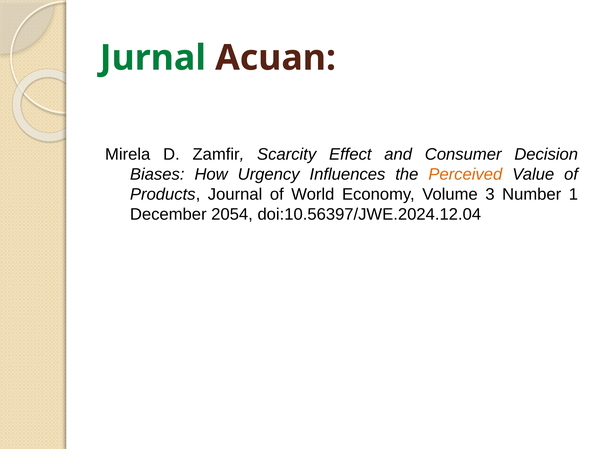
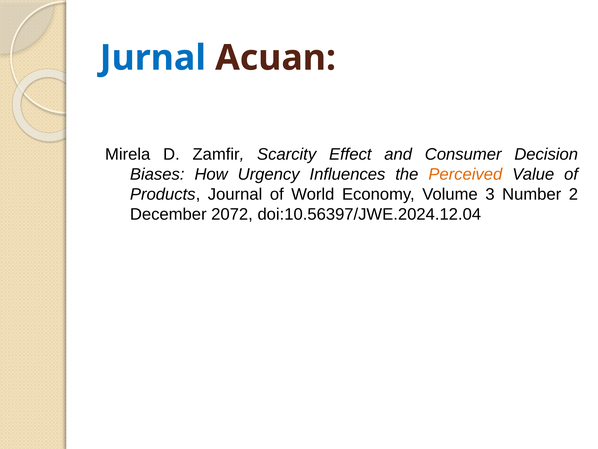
Jurnal colour: green -> blue (153, 58)
1: 1 -> 2 (573, 194)
2054: 2054 -> 2072 (232, 214)
